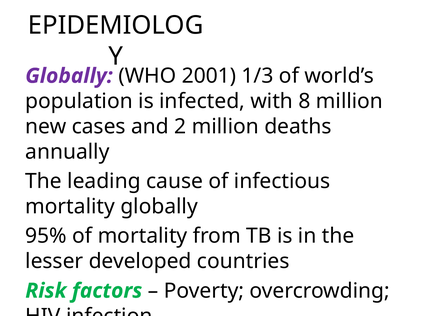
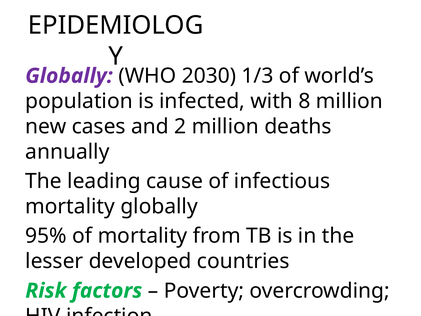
2001: 2001 -> 2030 (209, 76)
